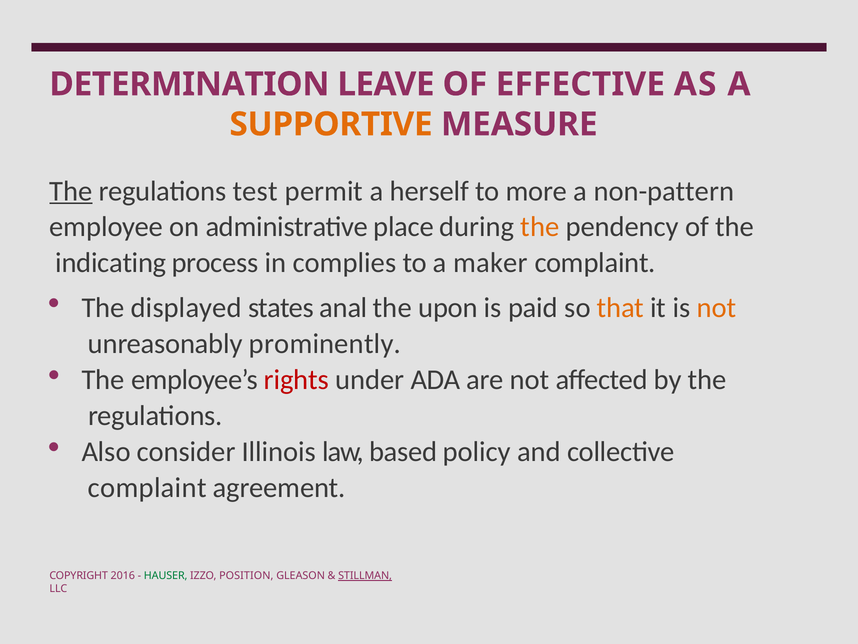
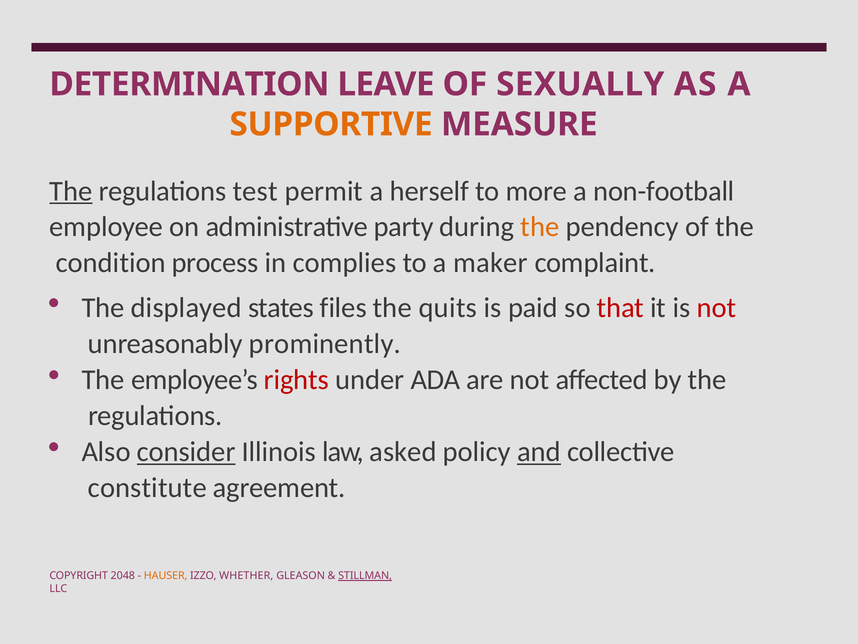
EFFECTIVE: EFFECTIVE -> SEXUALLY (580, 84)
non-pattern: non-pattern -> non-football (664, 191)
place: place -> party (404, 227)
indicating: indicating -> condition (111, 262)
anal: anal -> files (343, 308)
upon: upon -> quits (448, 308)
that colour: orange -> red (620, 308)
not colour: orange -> red (717, 308)
consider underline: none -> present (186, 452)
based: based -> asked (403, 452)
and underline: none -> present (539, 452)
complaint: complaint -> constitute (147, 488)
2016: 2016 -> 2048 (123, 575)
HAUSER colour: green -> orange (166, 575)
POSITION: POSITION -> WHETHER (246, 575)
